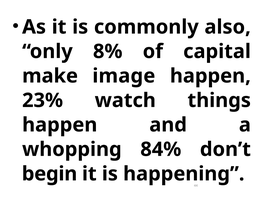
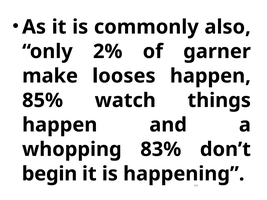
8%: 8% -> 2% (108, 52)
capital: capital -> garner (217, 52)
image: image -> looses (124, 76)
23%: 23% -> 85% (43, 101)
84%: 84% -> 83% (161, 150)
